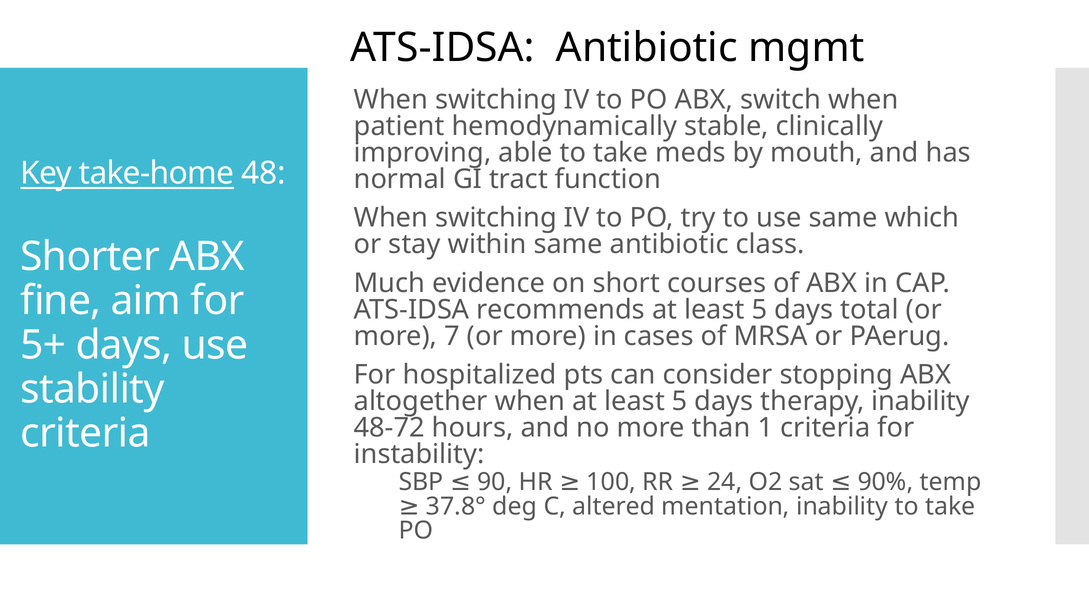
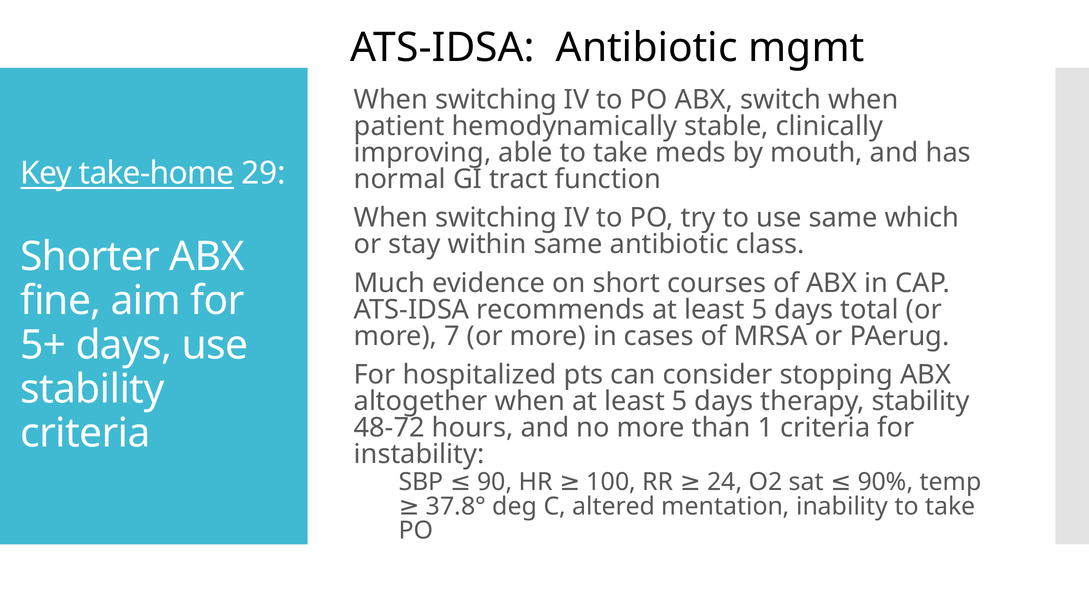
48: 48 -> 29 (264, 173)
therapy inability: inability -> stability (921, 401)
